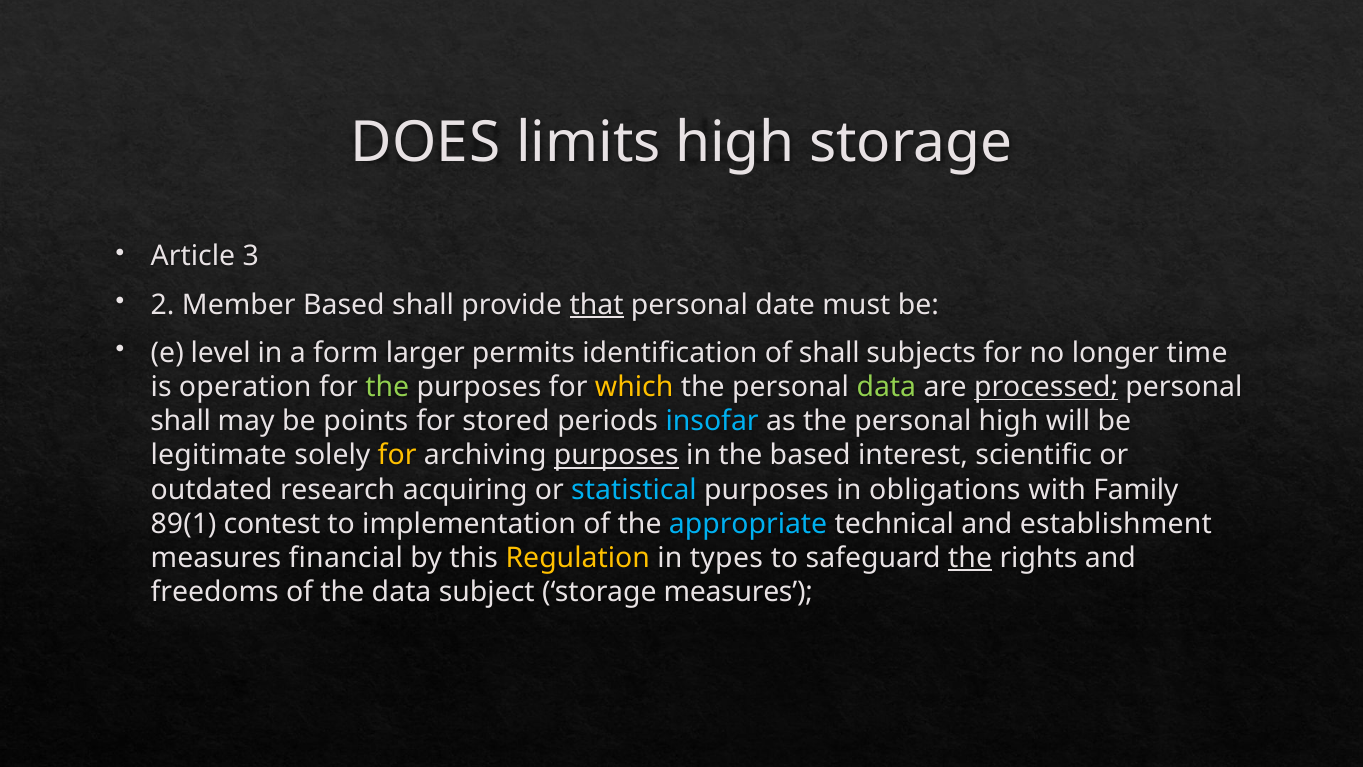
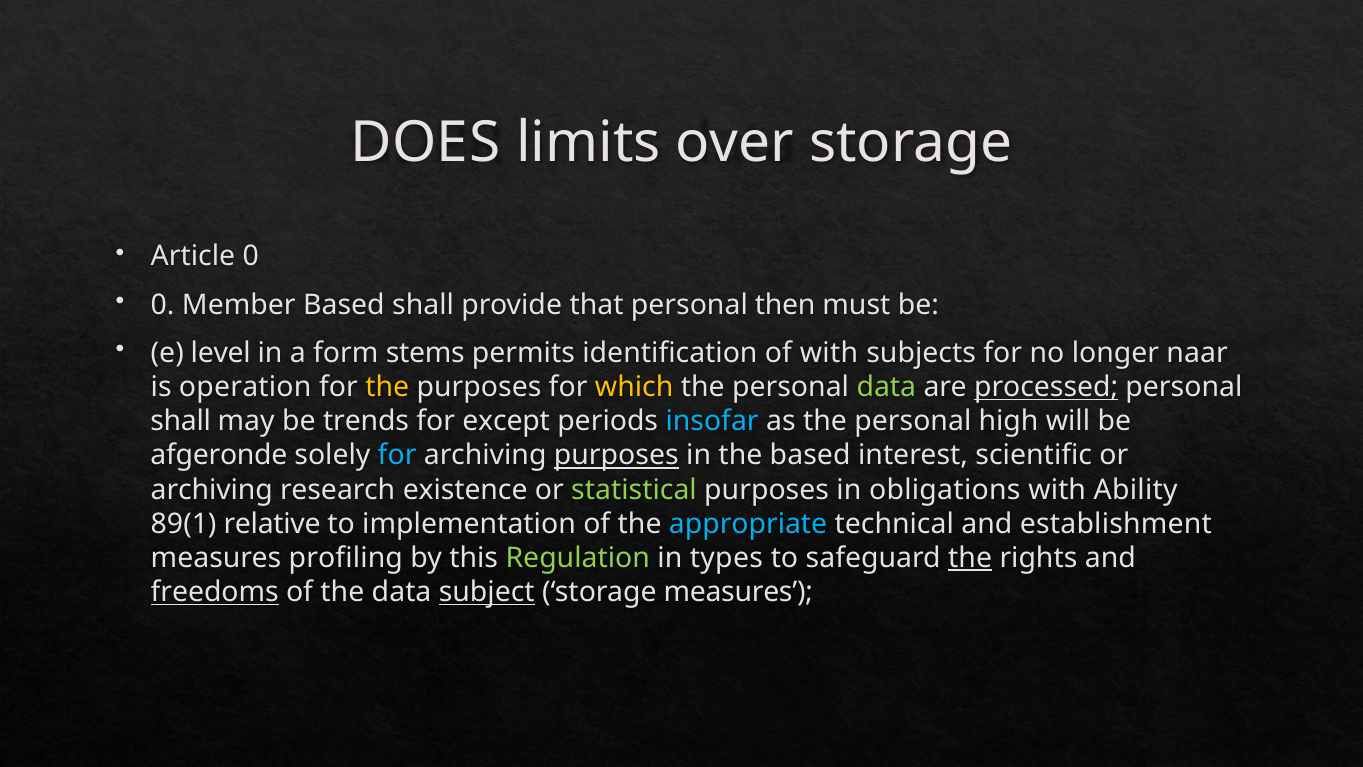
limits high: high -> over (735, 142)
Article 3: 3 -> 0 (251, 256)
2: 2 -> 0 (163, 305)
that underline: present -> none (597, 305)
date: date -> then (785, 305)
larger: larger -> stems (425, 353)
of shall: shall -> with (829, 353)
time: time -> naar (1197, 353)
the colour: light green -> yellow (387, 387)
points: points -> trends (366, 421)
stored: stored -> except (506, 421)
legitimate: legitimate -> afgeronde (219, 455)
for colour: yellow -> light blue (397, 455)
outdated: outdated -> archiving (212, 490)
acquiring: acquiring -> existence (465, 490)
statistical colour: light blue -> light green (634, 490)
Family: Family -> Ability (1136, 490)
contest: contest -> relative (272, 524)
financial: financial -> profiling (346, 558)
Regulation colour: yellow -> light green (578, 558)
freedoms underline: none -> present (215, 592)
subject underline: none -> present (487, 592)
